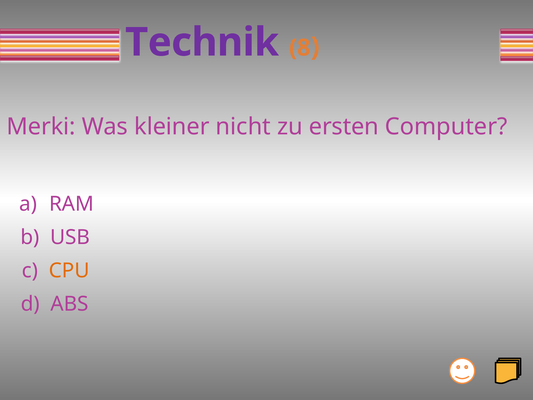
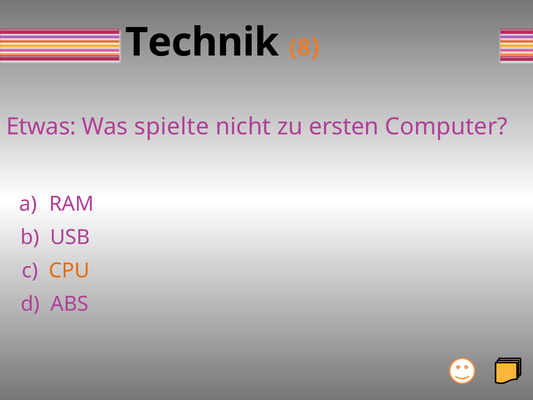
Technik colour: purple -> black (202, 42)
Merki: Merki -> Etwas (41, 127)
kleiner: kleiner -> spielte (172, 127)
